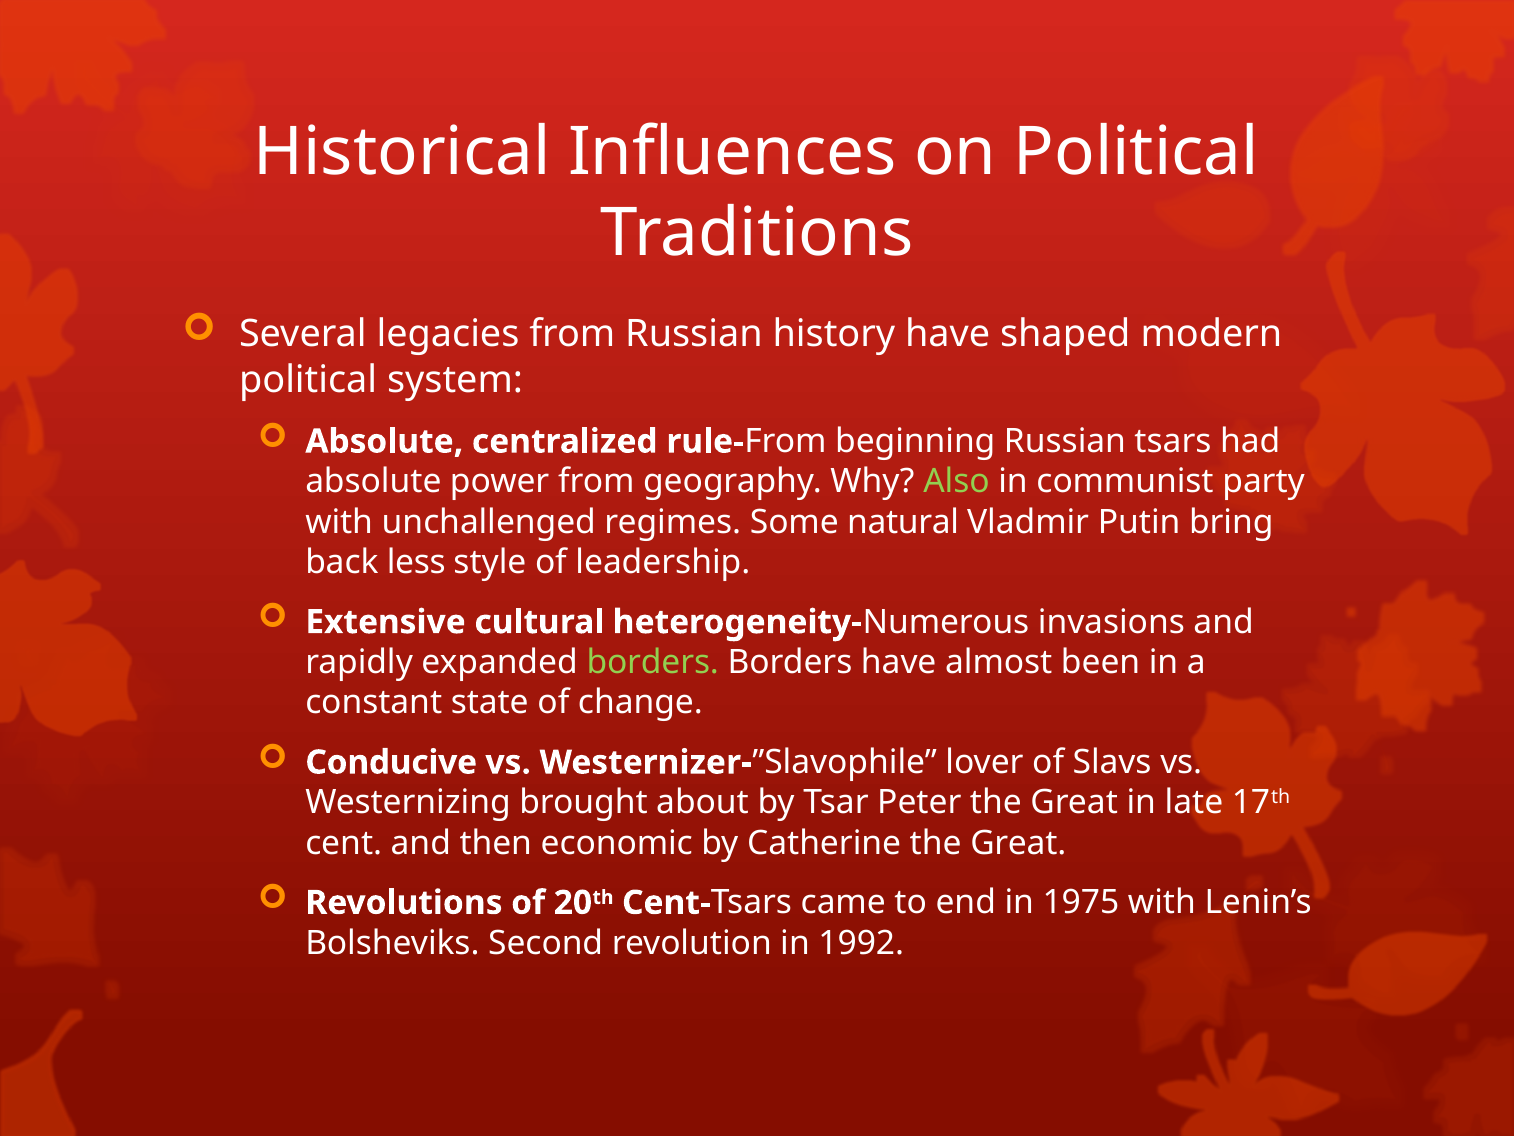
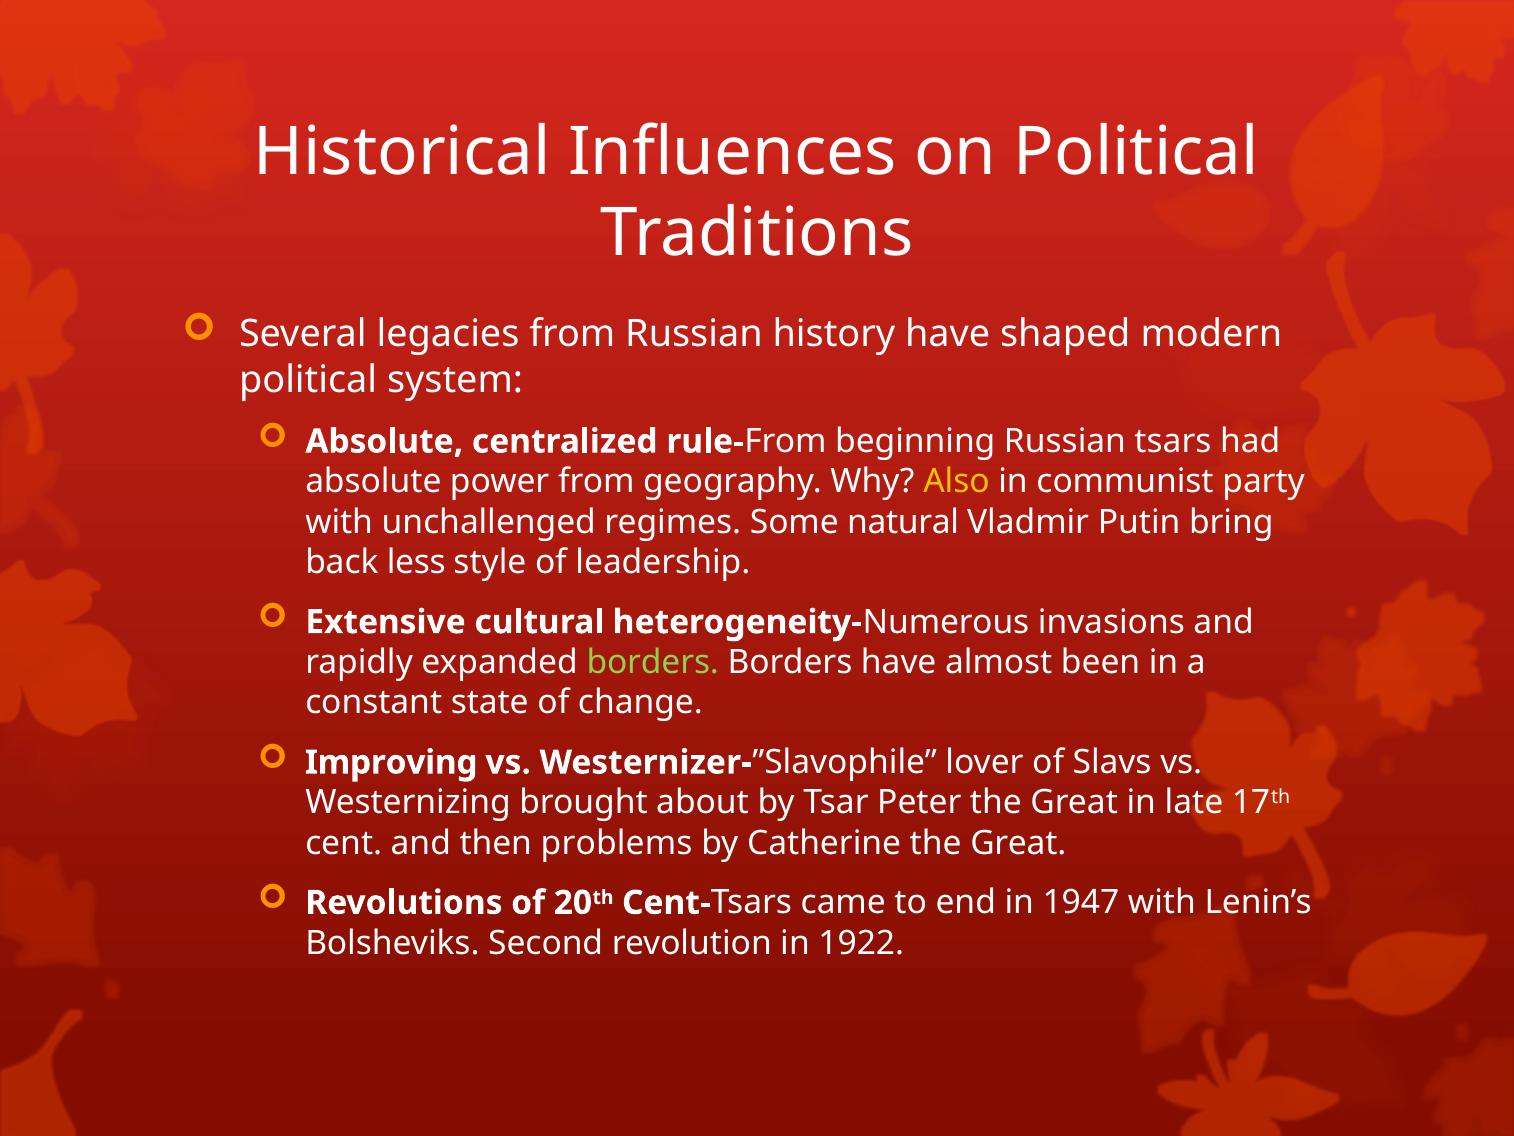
Also colour: light green -> yellow (957, 482)
Conducive: Conducive -> Improving (391, 762)
economic: economic -> problems (617, 843)
1975: 1975 -> 1947 (1081, 902)
1992: 1992 -> 1922 (861, 943)
